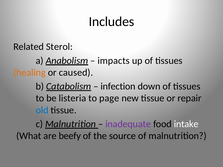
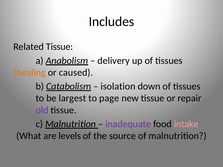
Related Sterol: Sterol -> Tissue (59, 47)
impacts: impacts -> delivery (114, 61)
infection: infection -> isolation (118, 86)
listeria: listeria -> largest (72, 98)
old colour: blue -> purple (42, 110)
intake colour: white -> pink (186, 124)
beefy: beefy -> levels (70, 136)
